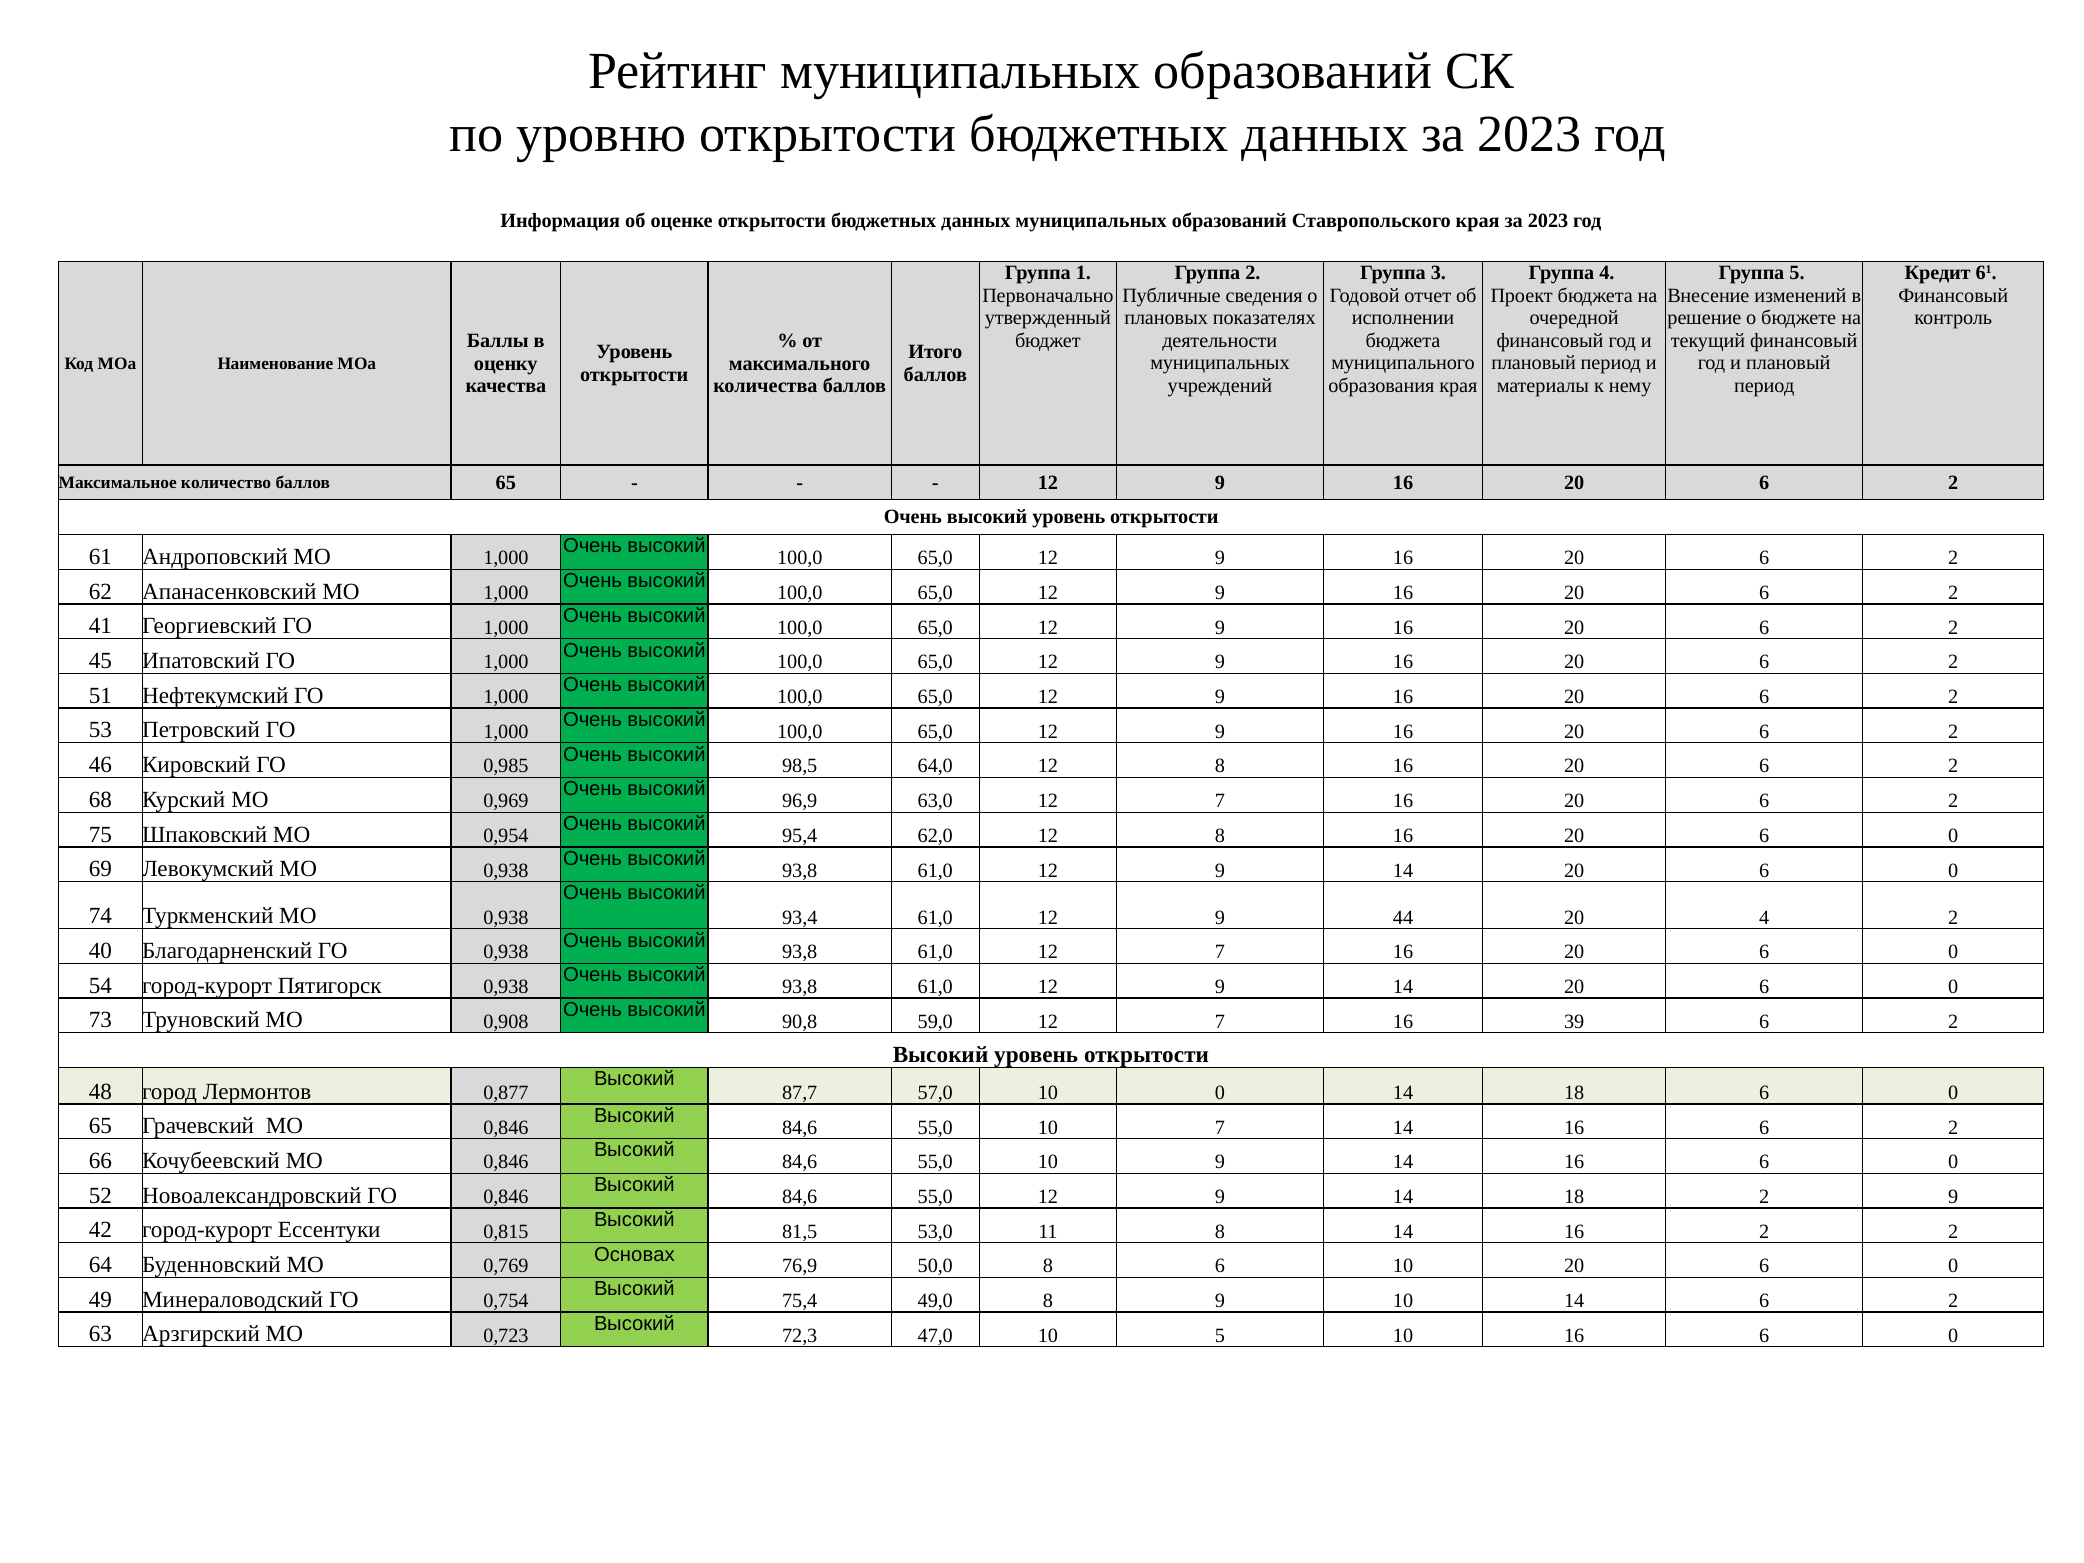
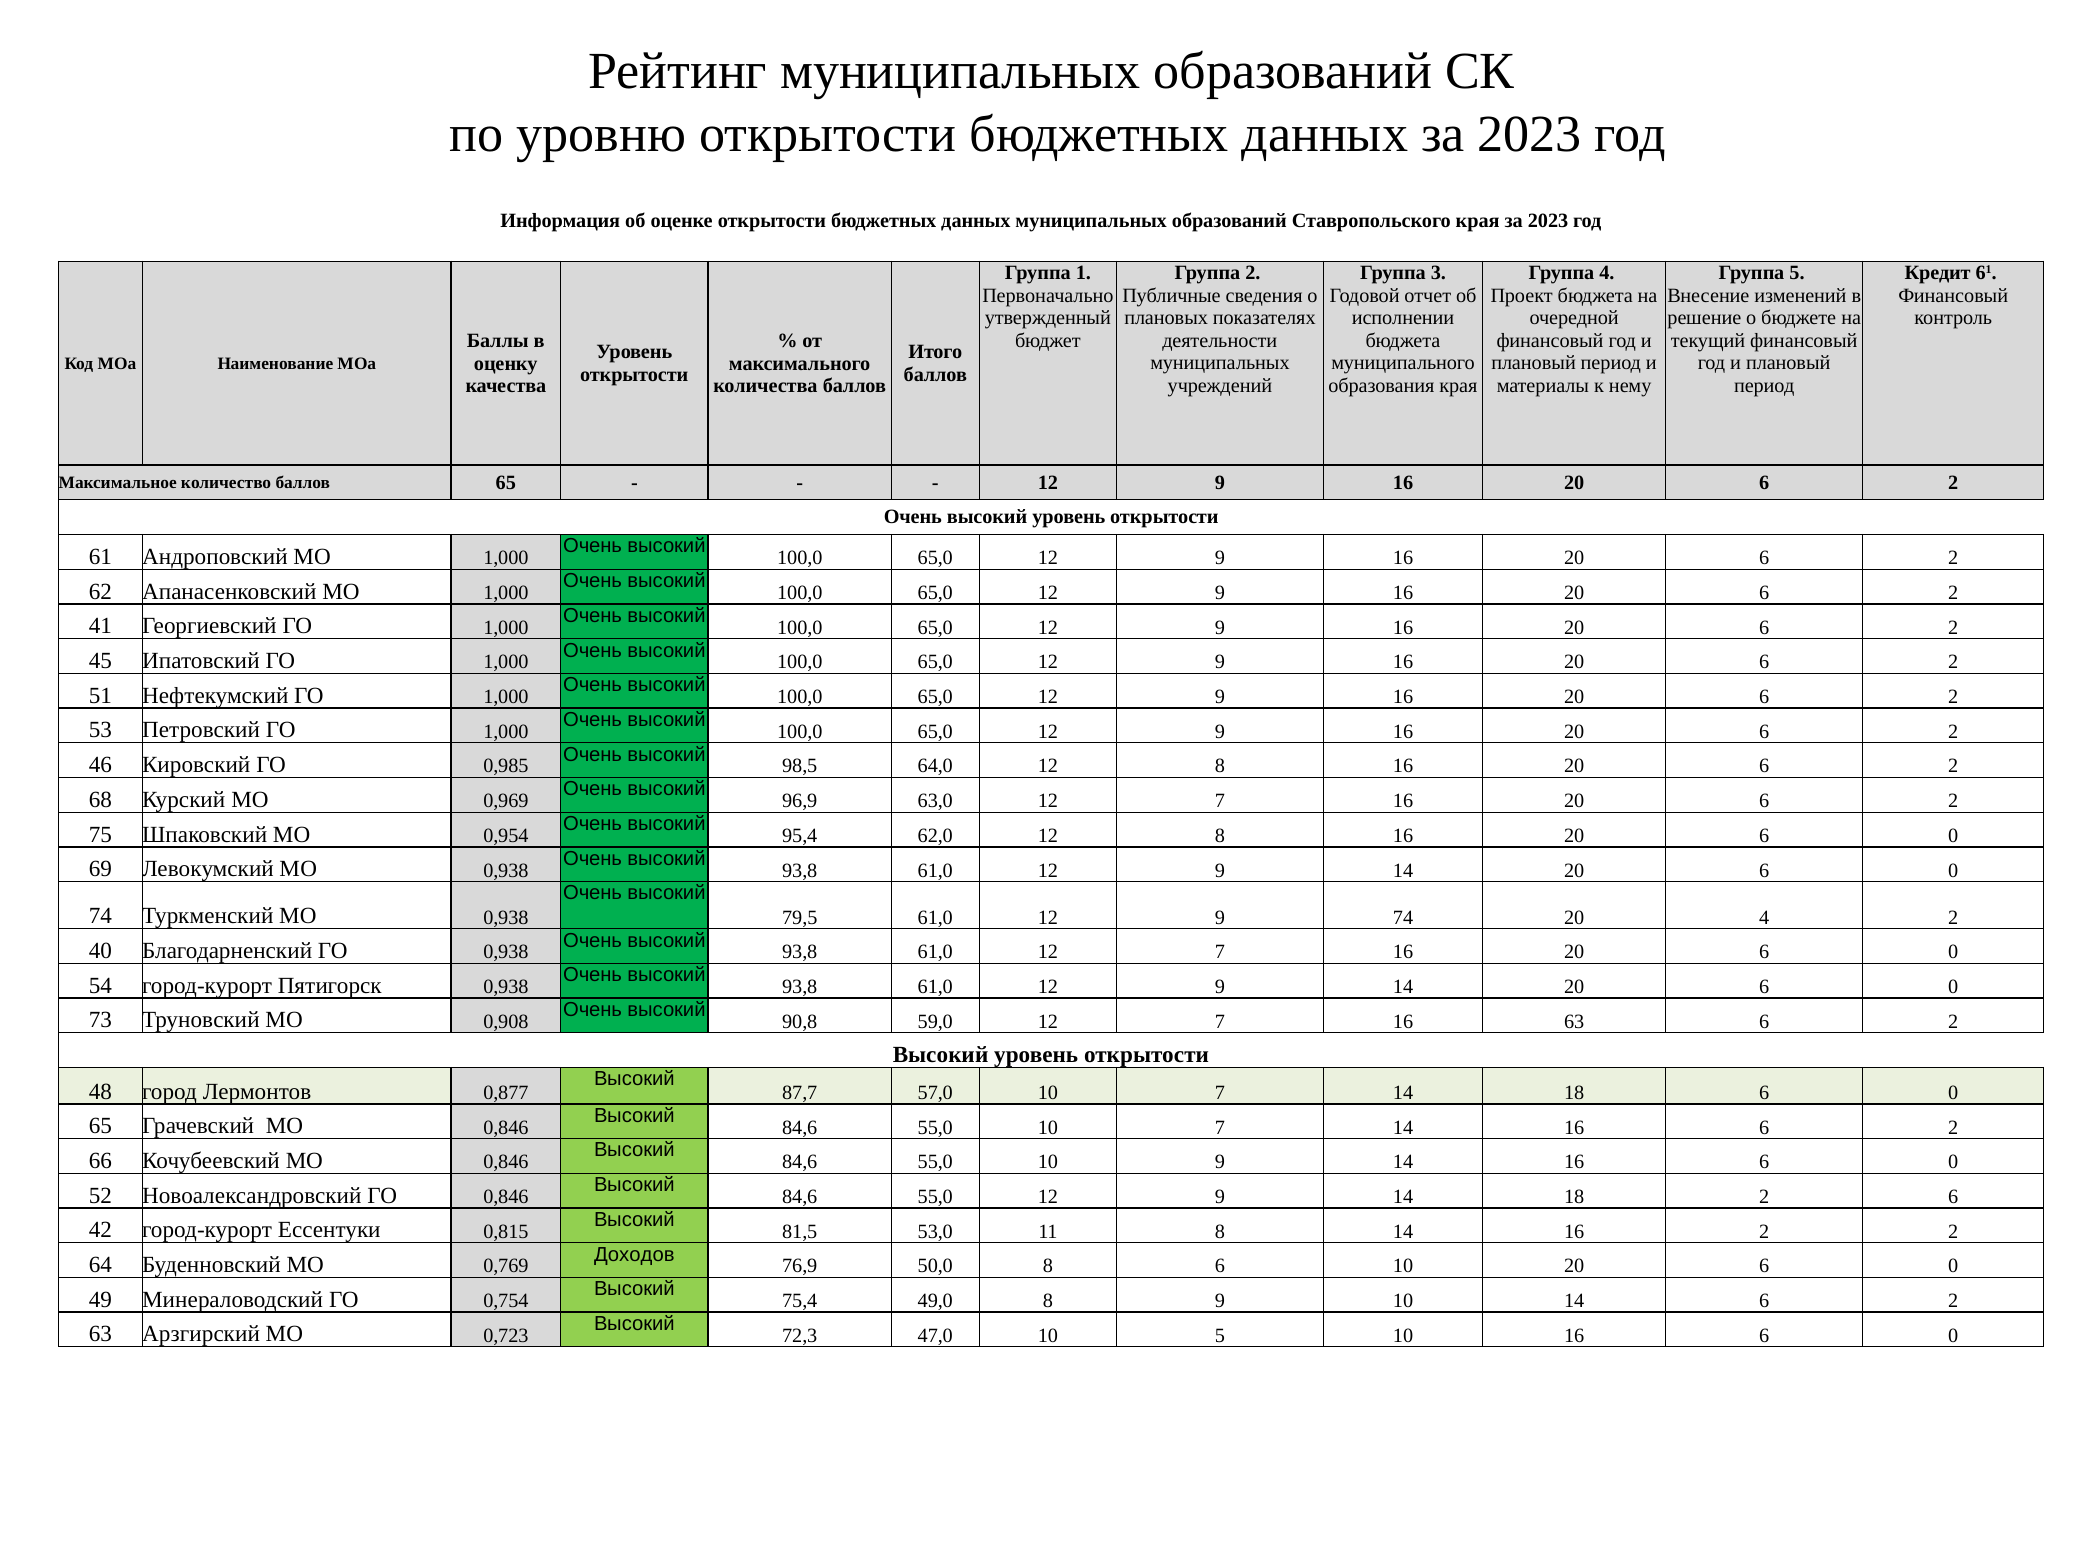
93,4: 93,4 -> 79,5 (800, 917)
9 44: 44 -> 74 (1403, 917)
16 39: 39 -> 63 (1574, 1022)
57,0 10 0: 0 -> 7 (1220, 1093)
2 9: 9 -> 6 (1953, 1197)
Основах: Основах -> Доходов (634, 1254)
